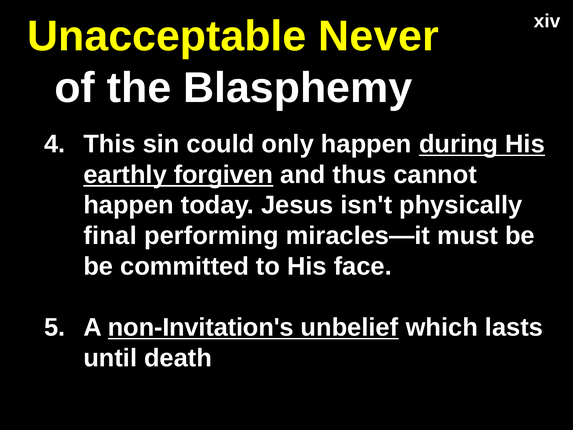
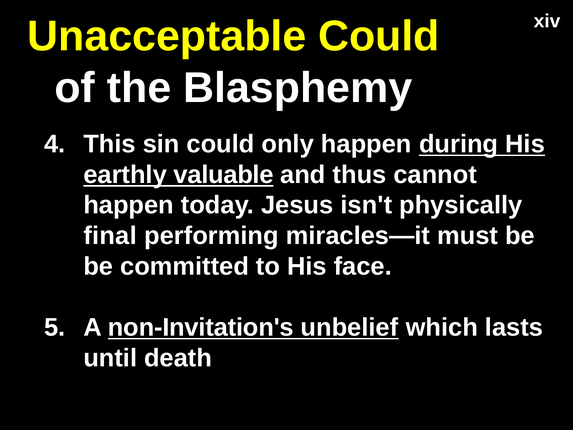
Unacceptable Never: Never -> Could (379, 36)
forgiven: forgiven -> valuable (224, 175)
